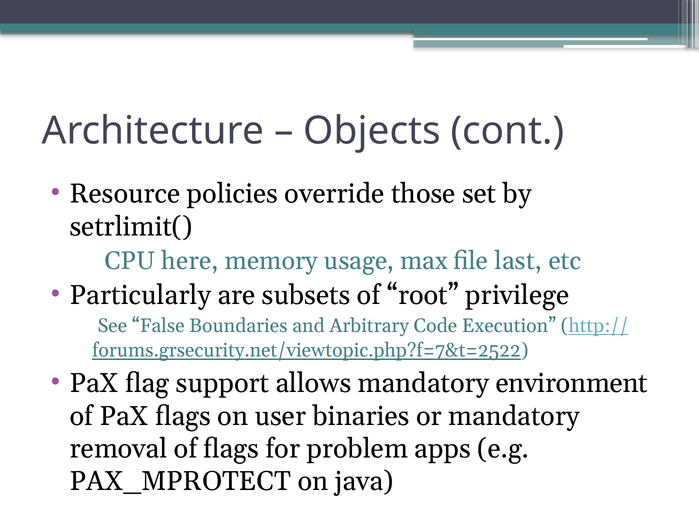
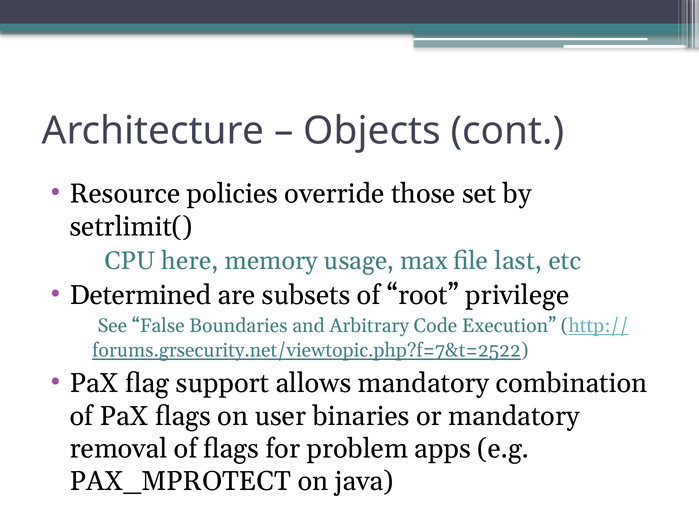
Particularly: Particularly -> Determined (141, 295)
environment: environment -> combination (571, 383)
